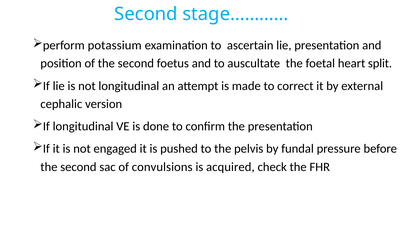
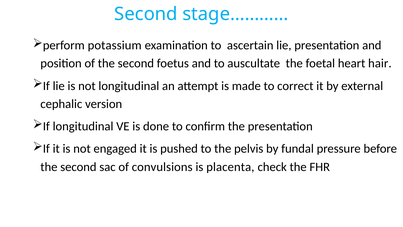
split: split -> hair (380, 63)
acquired: acquired -> placenta (230, 167)
